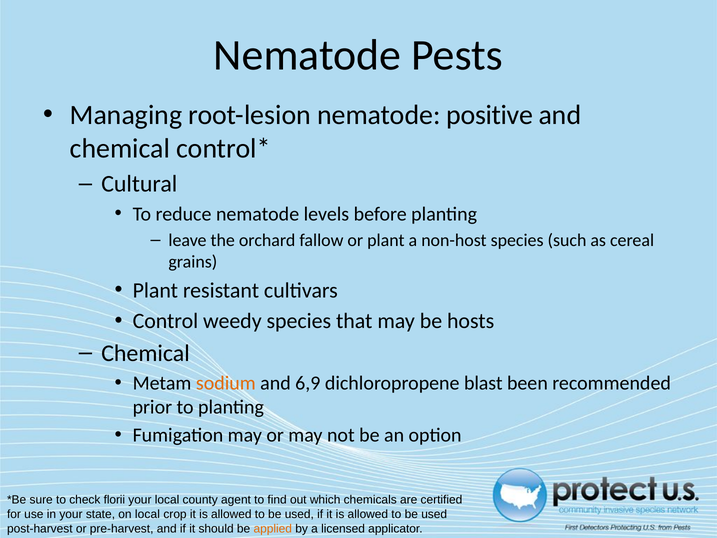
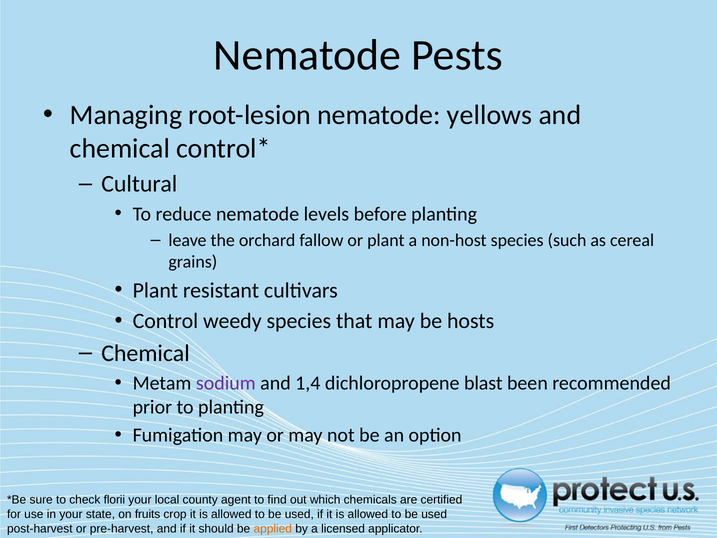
positive: positive -> yellows (490, 115)
sodium colour: orange -> purple (226, 383)
6,9: 6,9 -> 1,4 (308, 383)
on local: local -> fruits (148, 514)
